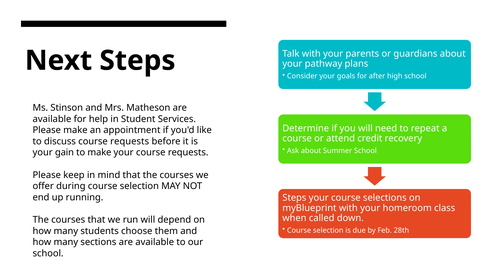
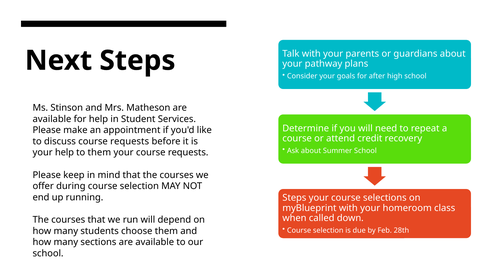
your gain: gain -> help (64, 153)
to make: make -> them (99, 153)
